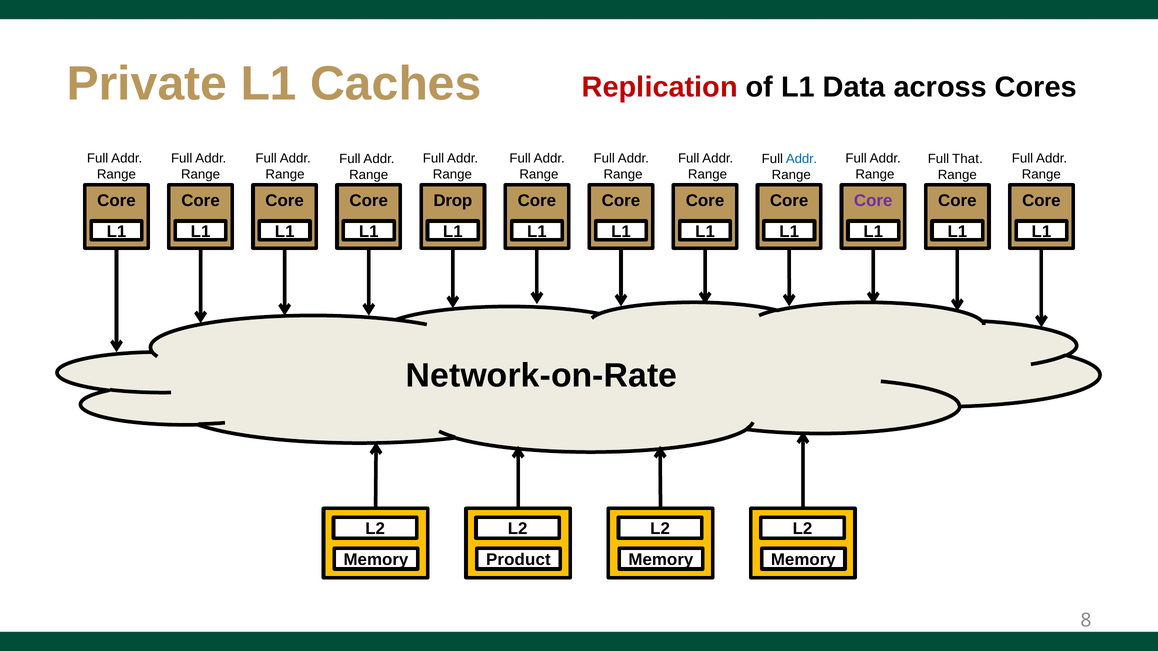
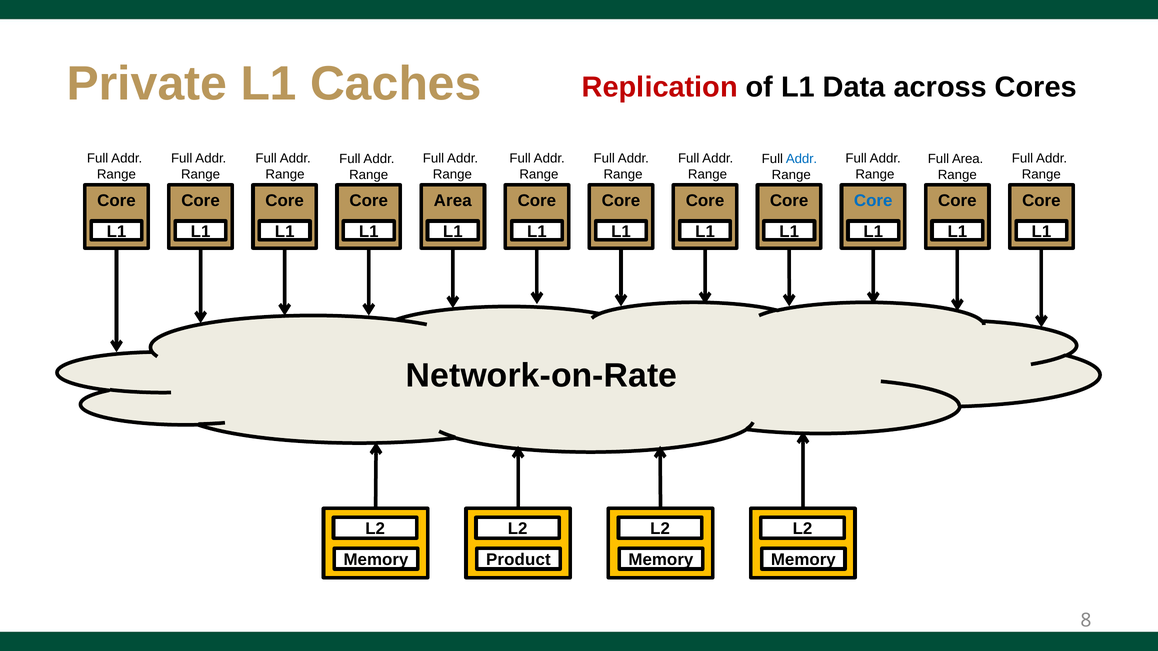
Full That: That -> Area (968, 159)
Drop: Drop -> Area (453, 201)
Core colour: purple -> blue (873, 201)
